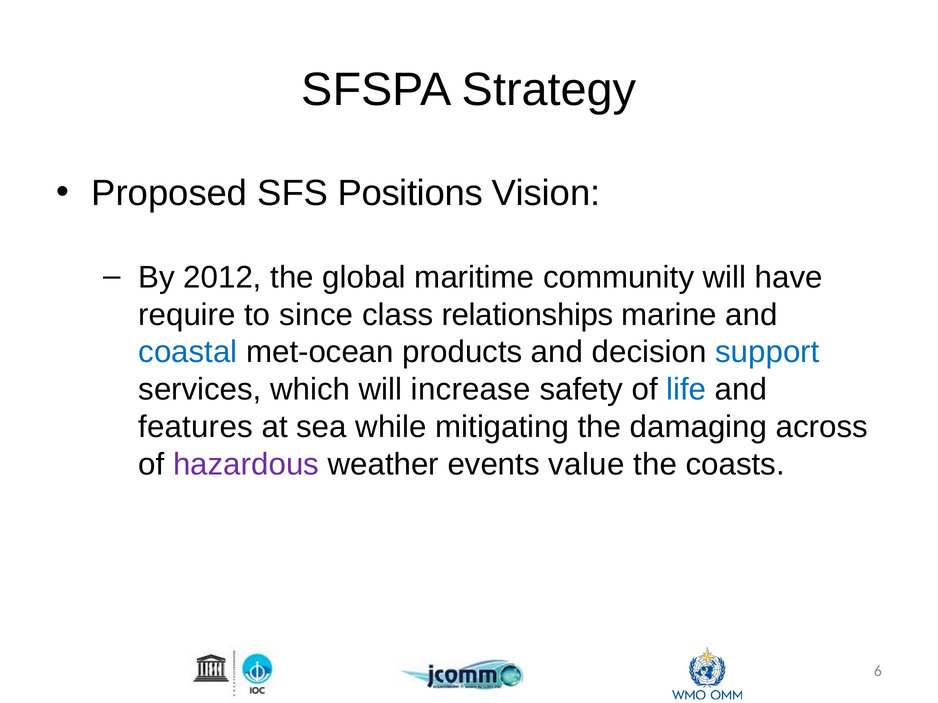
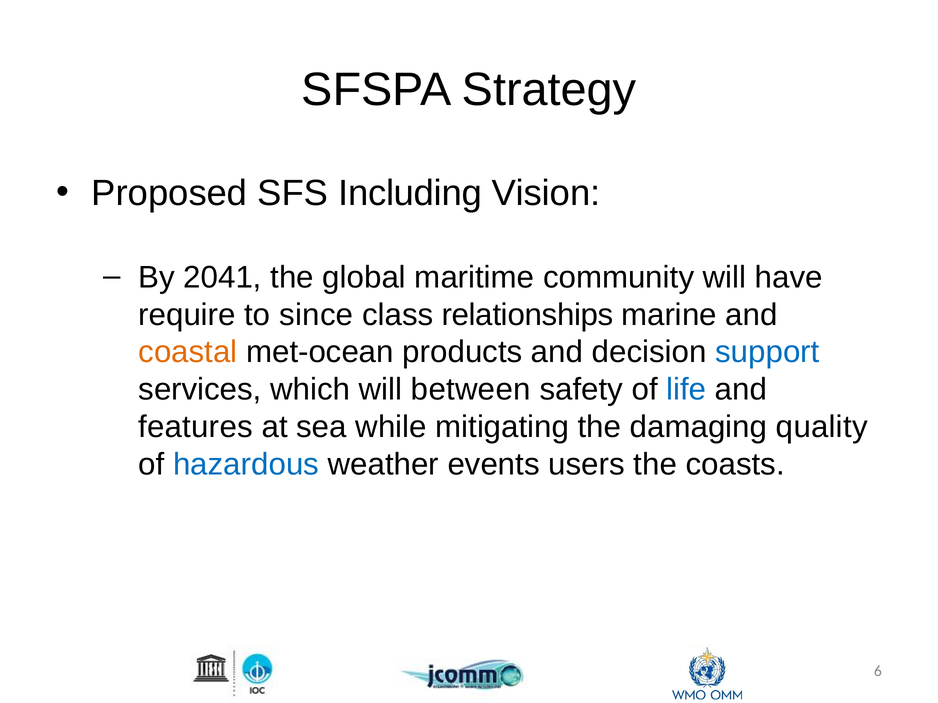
Positions: Positions -> Including (410, 193)
2012: 2012 -> 2041 (223, 277)
coastal colour: blue -> orange (188, 352)
increase: increase -> between (471, 390)
across: across -> quality (822, 427)
hazardous colour: purple -> blue (246, 465)
value: value -> users (587, 465)
